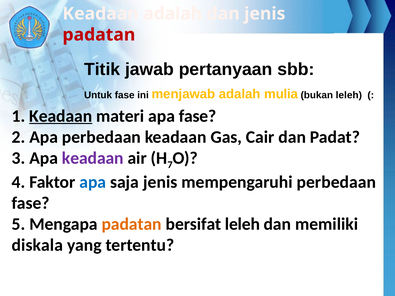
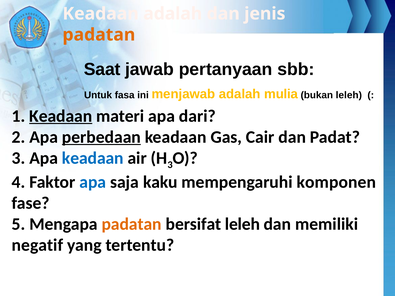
padatan colour: red -> orange (99, 35)
Titik: Titik -> Saat (102, 69)
Untuk fase: fase -> fasa (125, 95)
apa fase: fase -> dari (197, 116)
perbedaan underline: none -> present (101, 137)
keadaan colour: purple -> blue (93, 158)
7: 7 -> 3 (170, 165)
saja jenis: jenis -> kaku (160, 182)
mempengaruhi perbedaan: perbedaan -> komponen (336, 182)
diskala: diskala -> negatif (37, 245)
